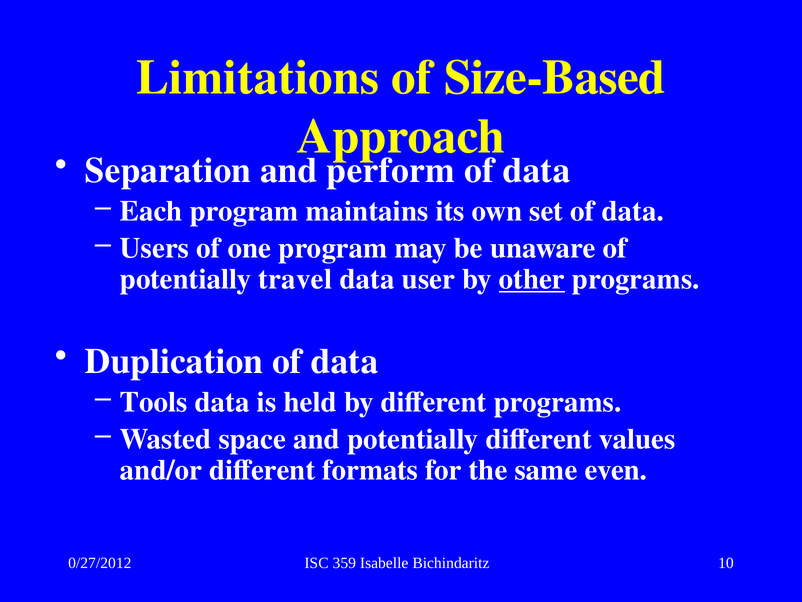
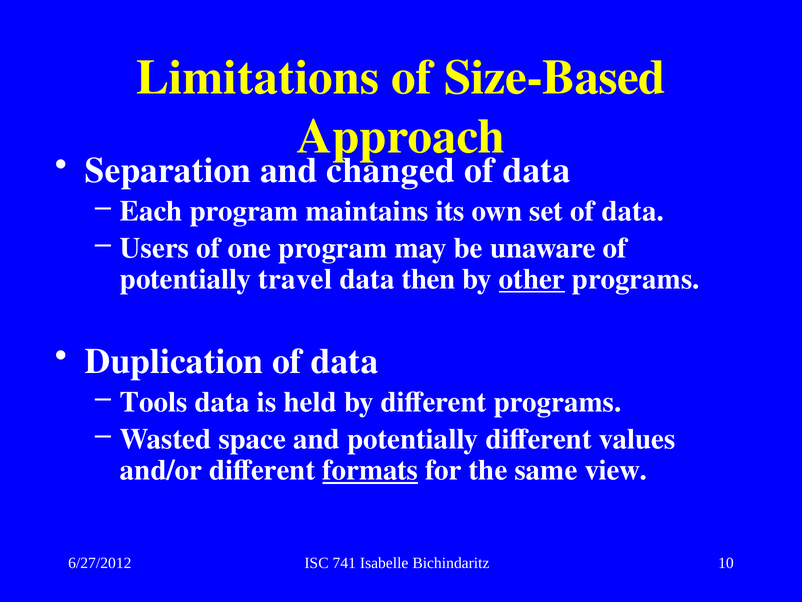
perform: perform -> changed (391, 170)
user: user -> then (429, 279)
formats underline: none -> present (370, 470)
even: even -> view (616, 470)
0/27/2012: 0/27/2012 -> 6/27/2012 (100, 563)
359: 359 -> 741 (344, 563)
